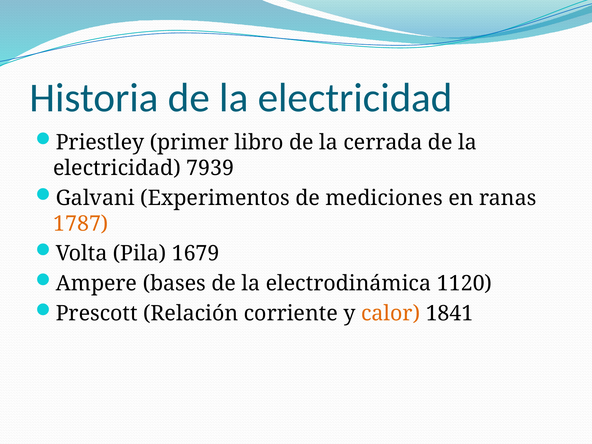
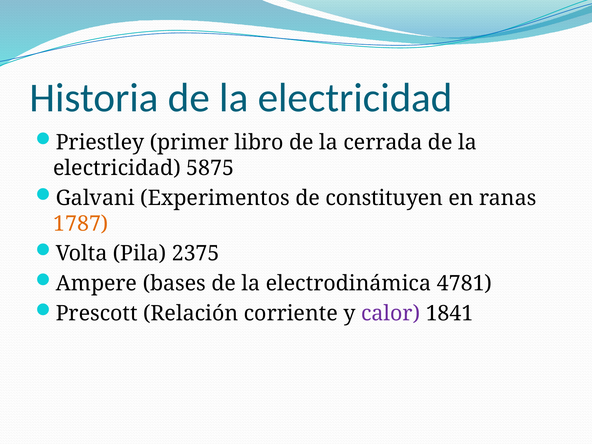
7939: 7939 -> 5875 (210, 168)
mediciones: mediciones -> constituyen (384, 198)
1679: 1679 -> 2375 (196, 254)
1120: 1120 -> 4781 (464, 284)
calor colour: orange -> purple (391, 313)
